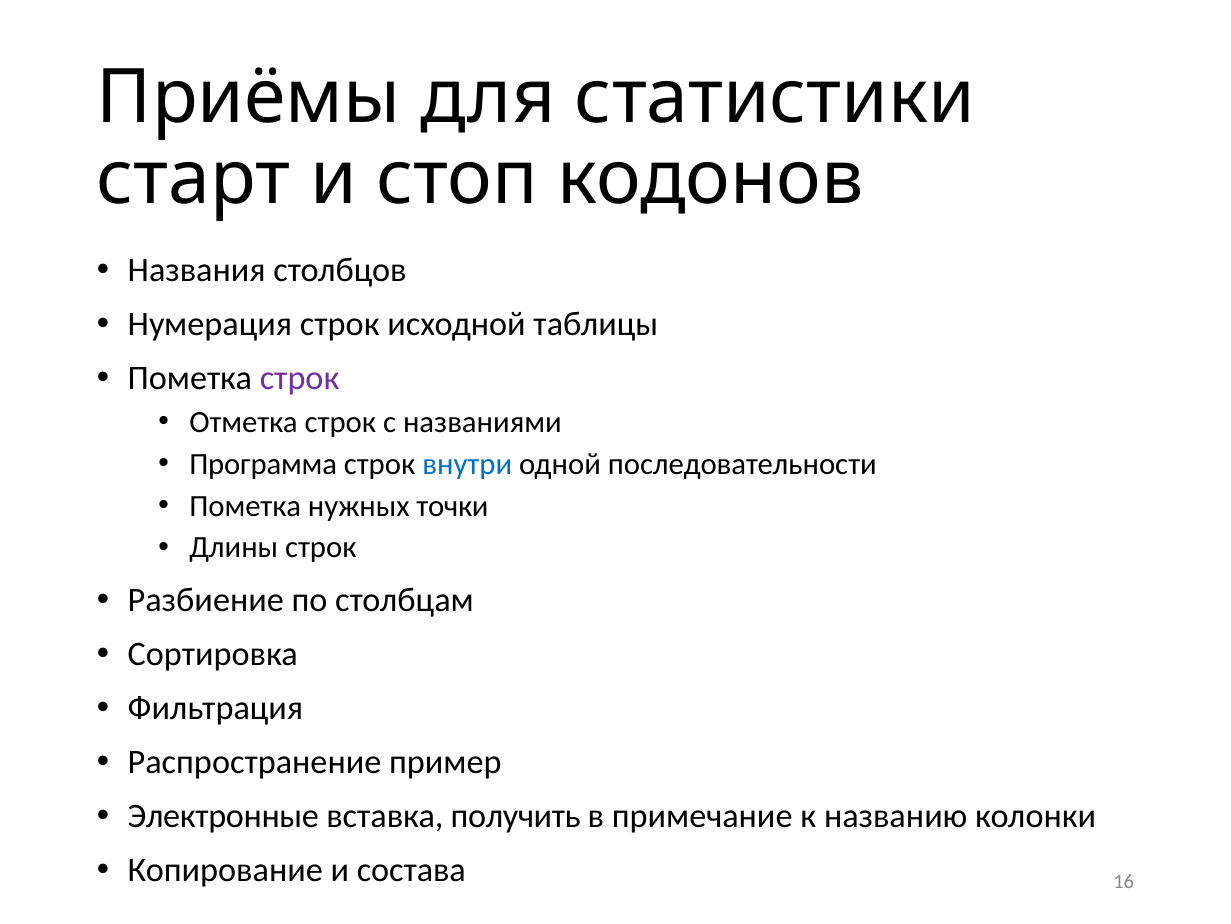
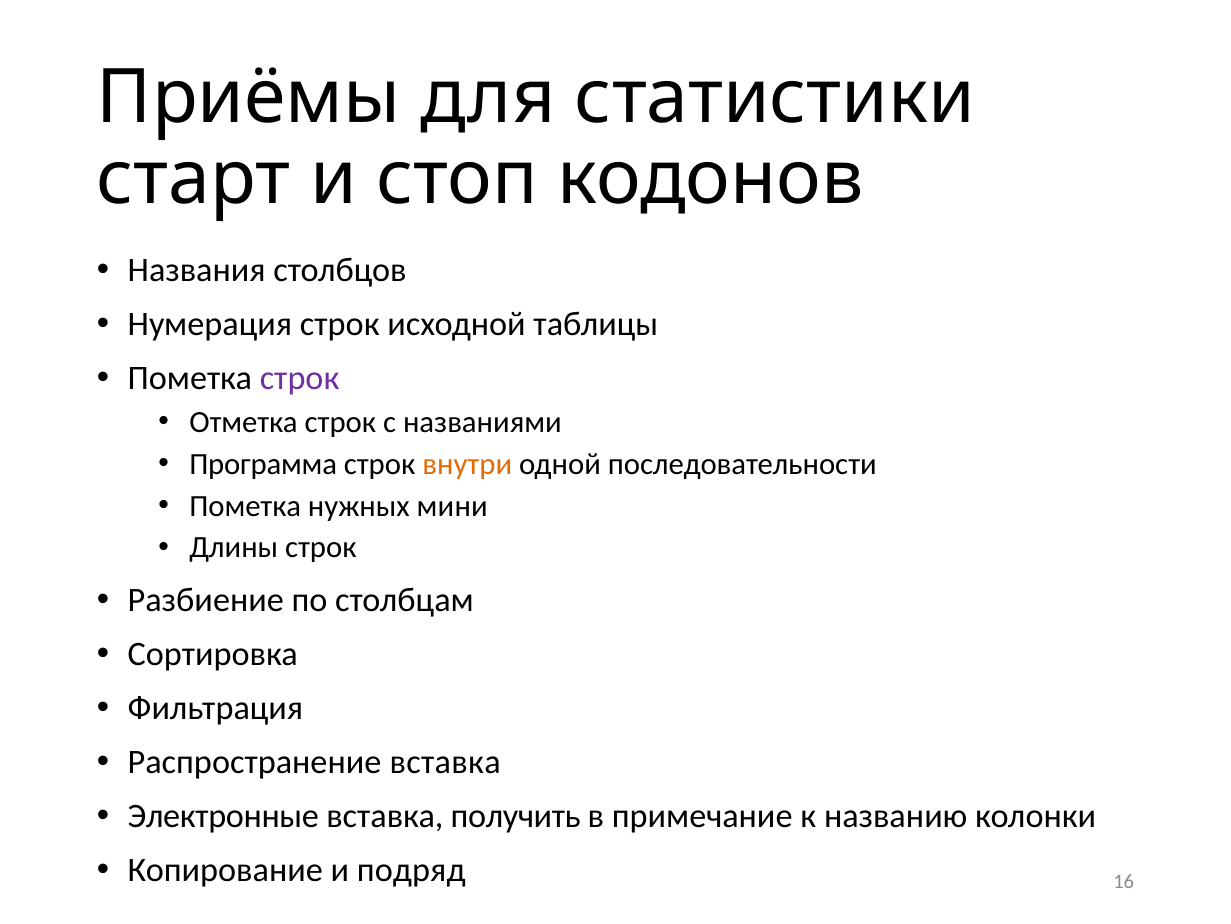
внутри colour: blue -> orange (467, 464)
точки: точки -> мини (452, 505)
Распространение пример: пример -> вставка (445, 762)
состава: состава -> подряд (411, 870)
